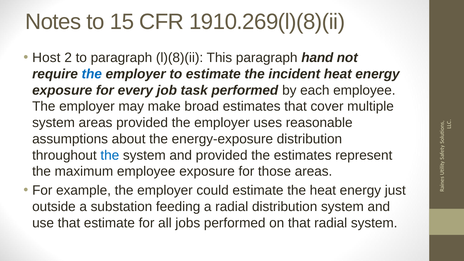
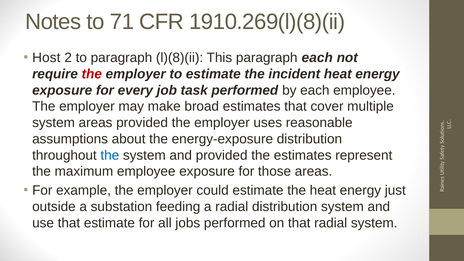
15: 15 -> 71 (122, 22)
paragraph hand: hand -> each (317, 58)
the colour: blue -> red (92, 74)
